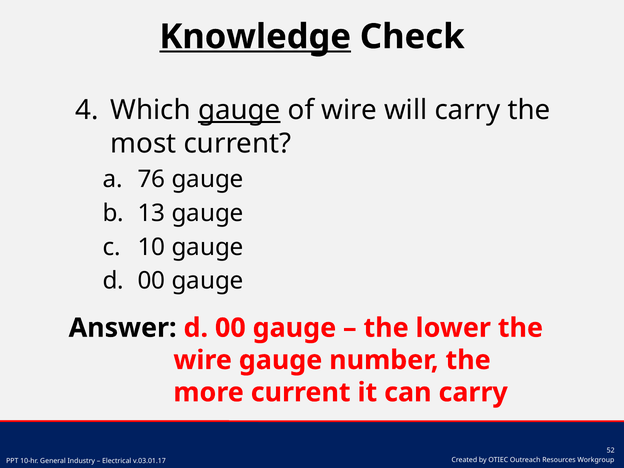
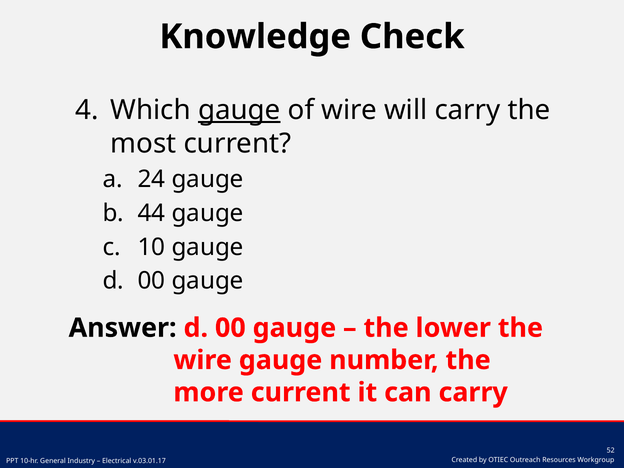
Knowledge underline: present -> none (255, 37)
76: 76 -> 24 (151, 179)
13: 13 -> 44 (151, 213)
